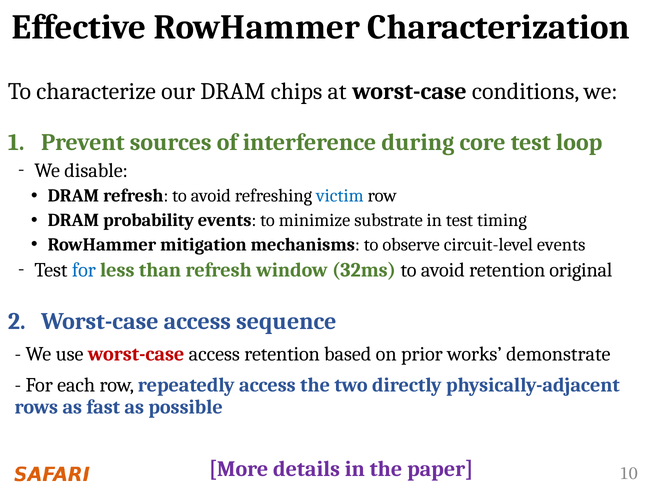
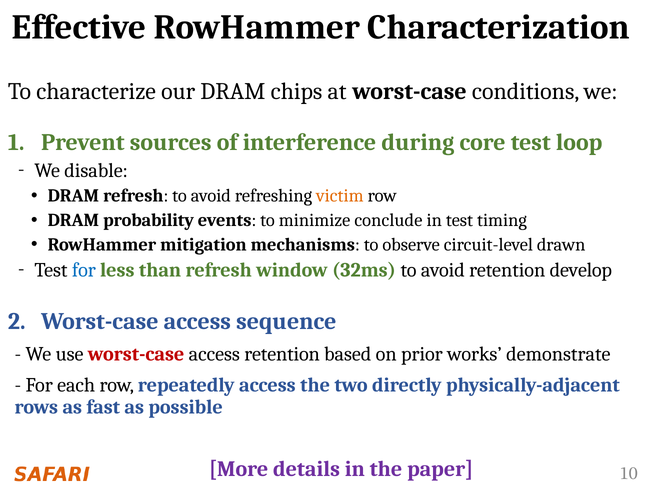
victim colour: blue -> orange (340, 196)
substrate: substrate -> conclude (388, 221)
circuit-level events: events -> drawn (561, 245)
original: original -> develop (581, 270)
